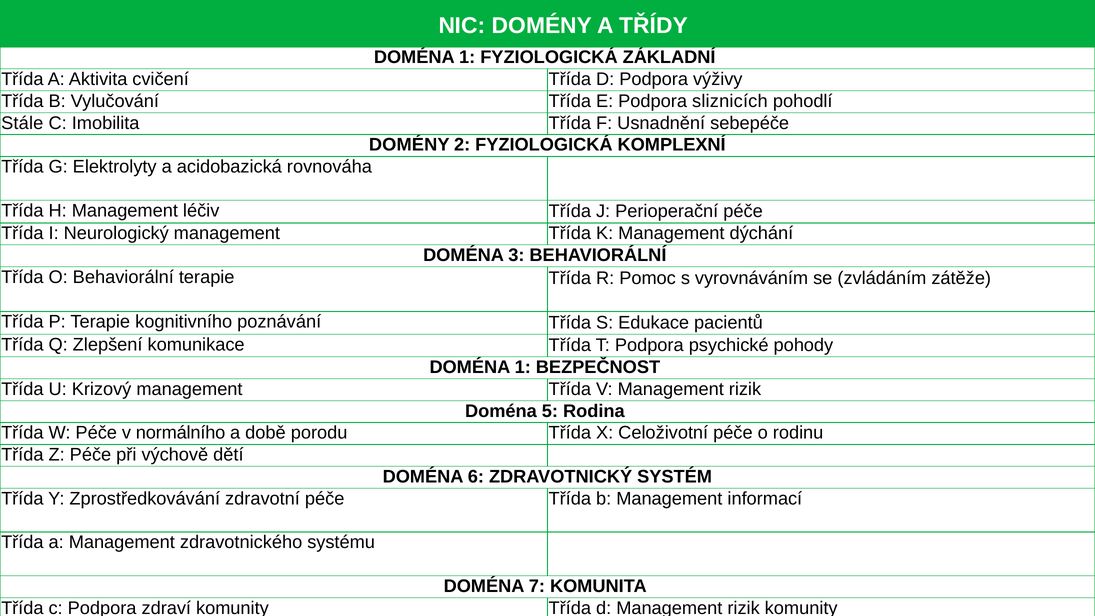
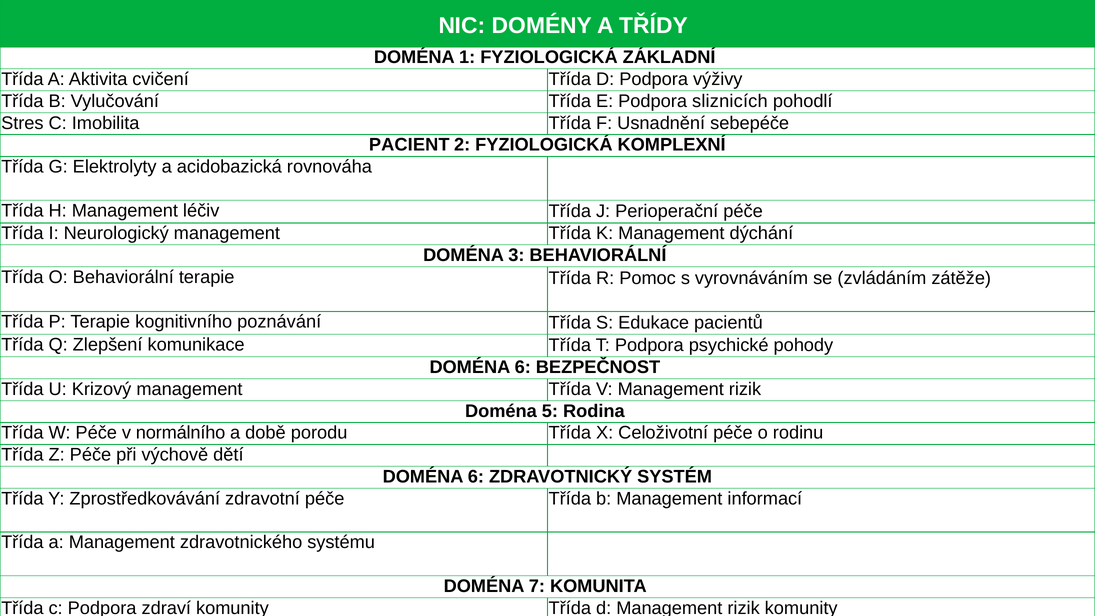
Stále: Stále -> Stres (22, 123)
DOMÉNY: DOMÉNY -> PACIENT (409, 145)
1: 1 -> 6 (523, 367)
